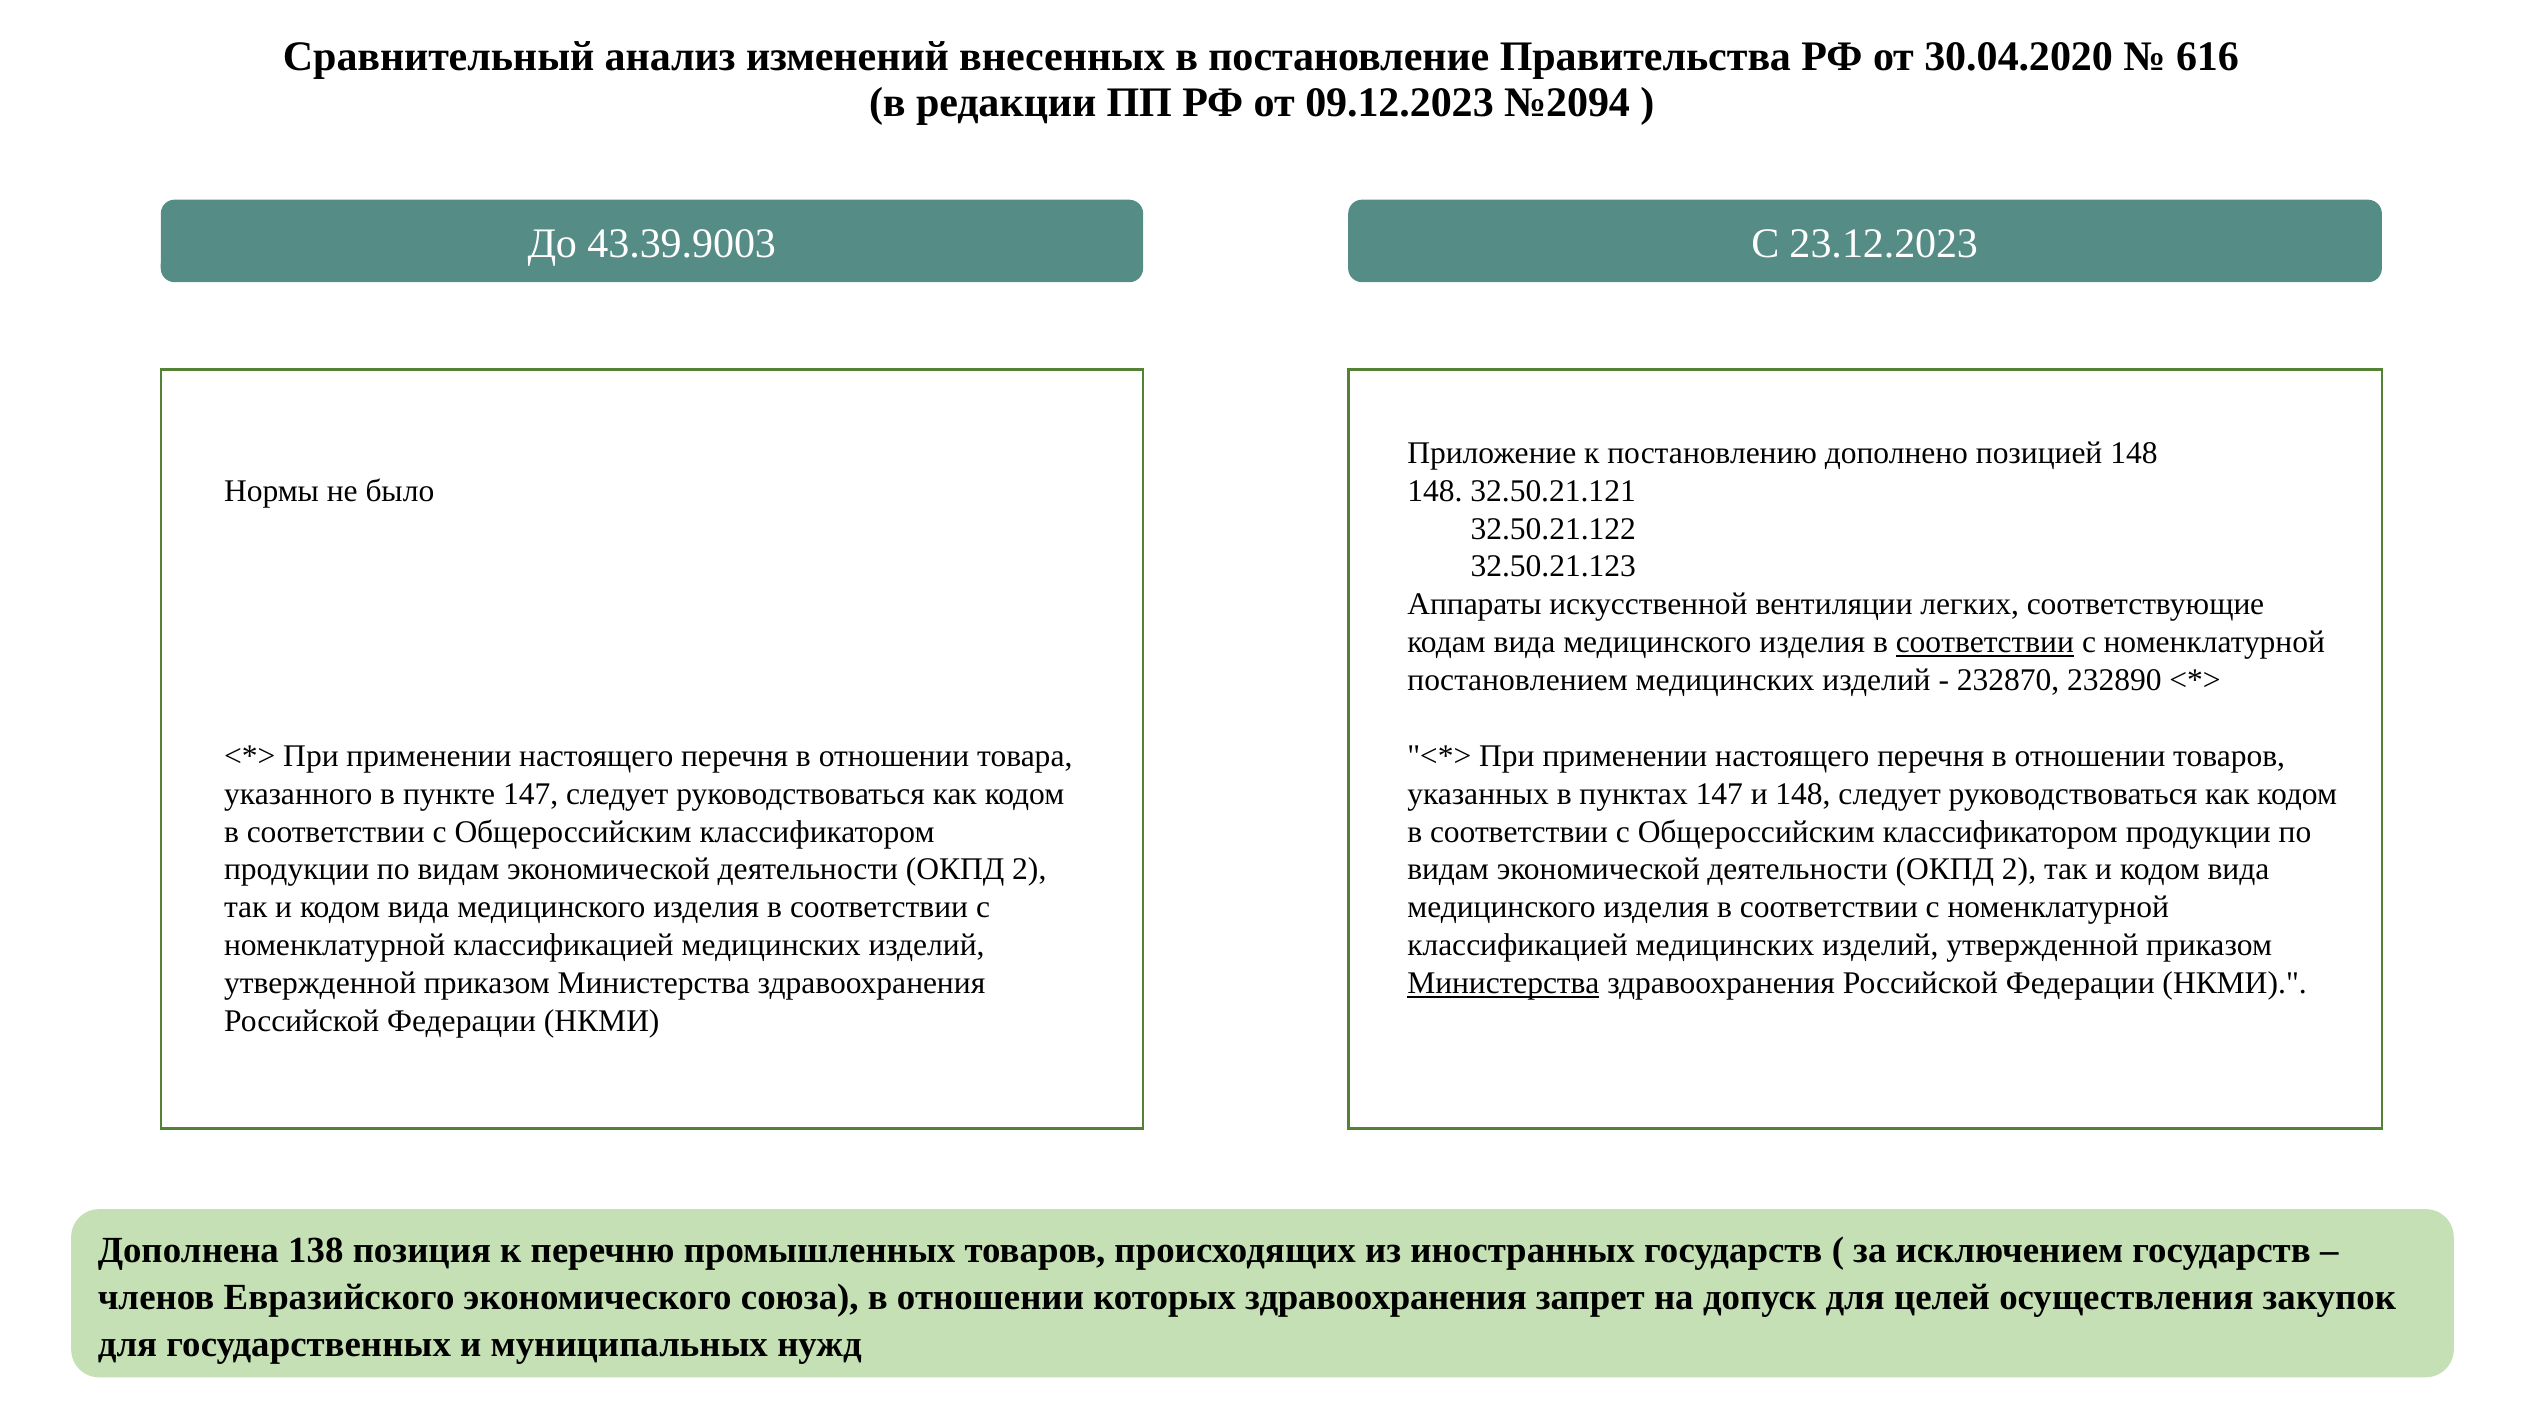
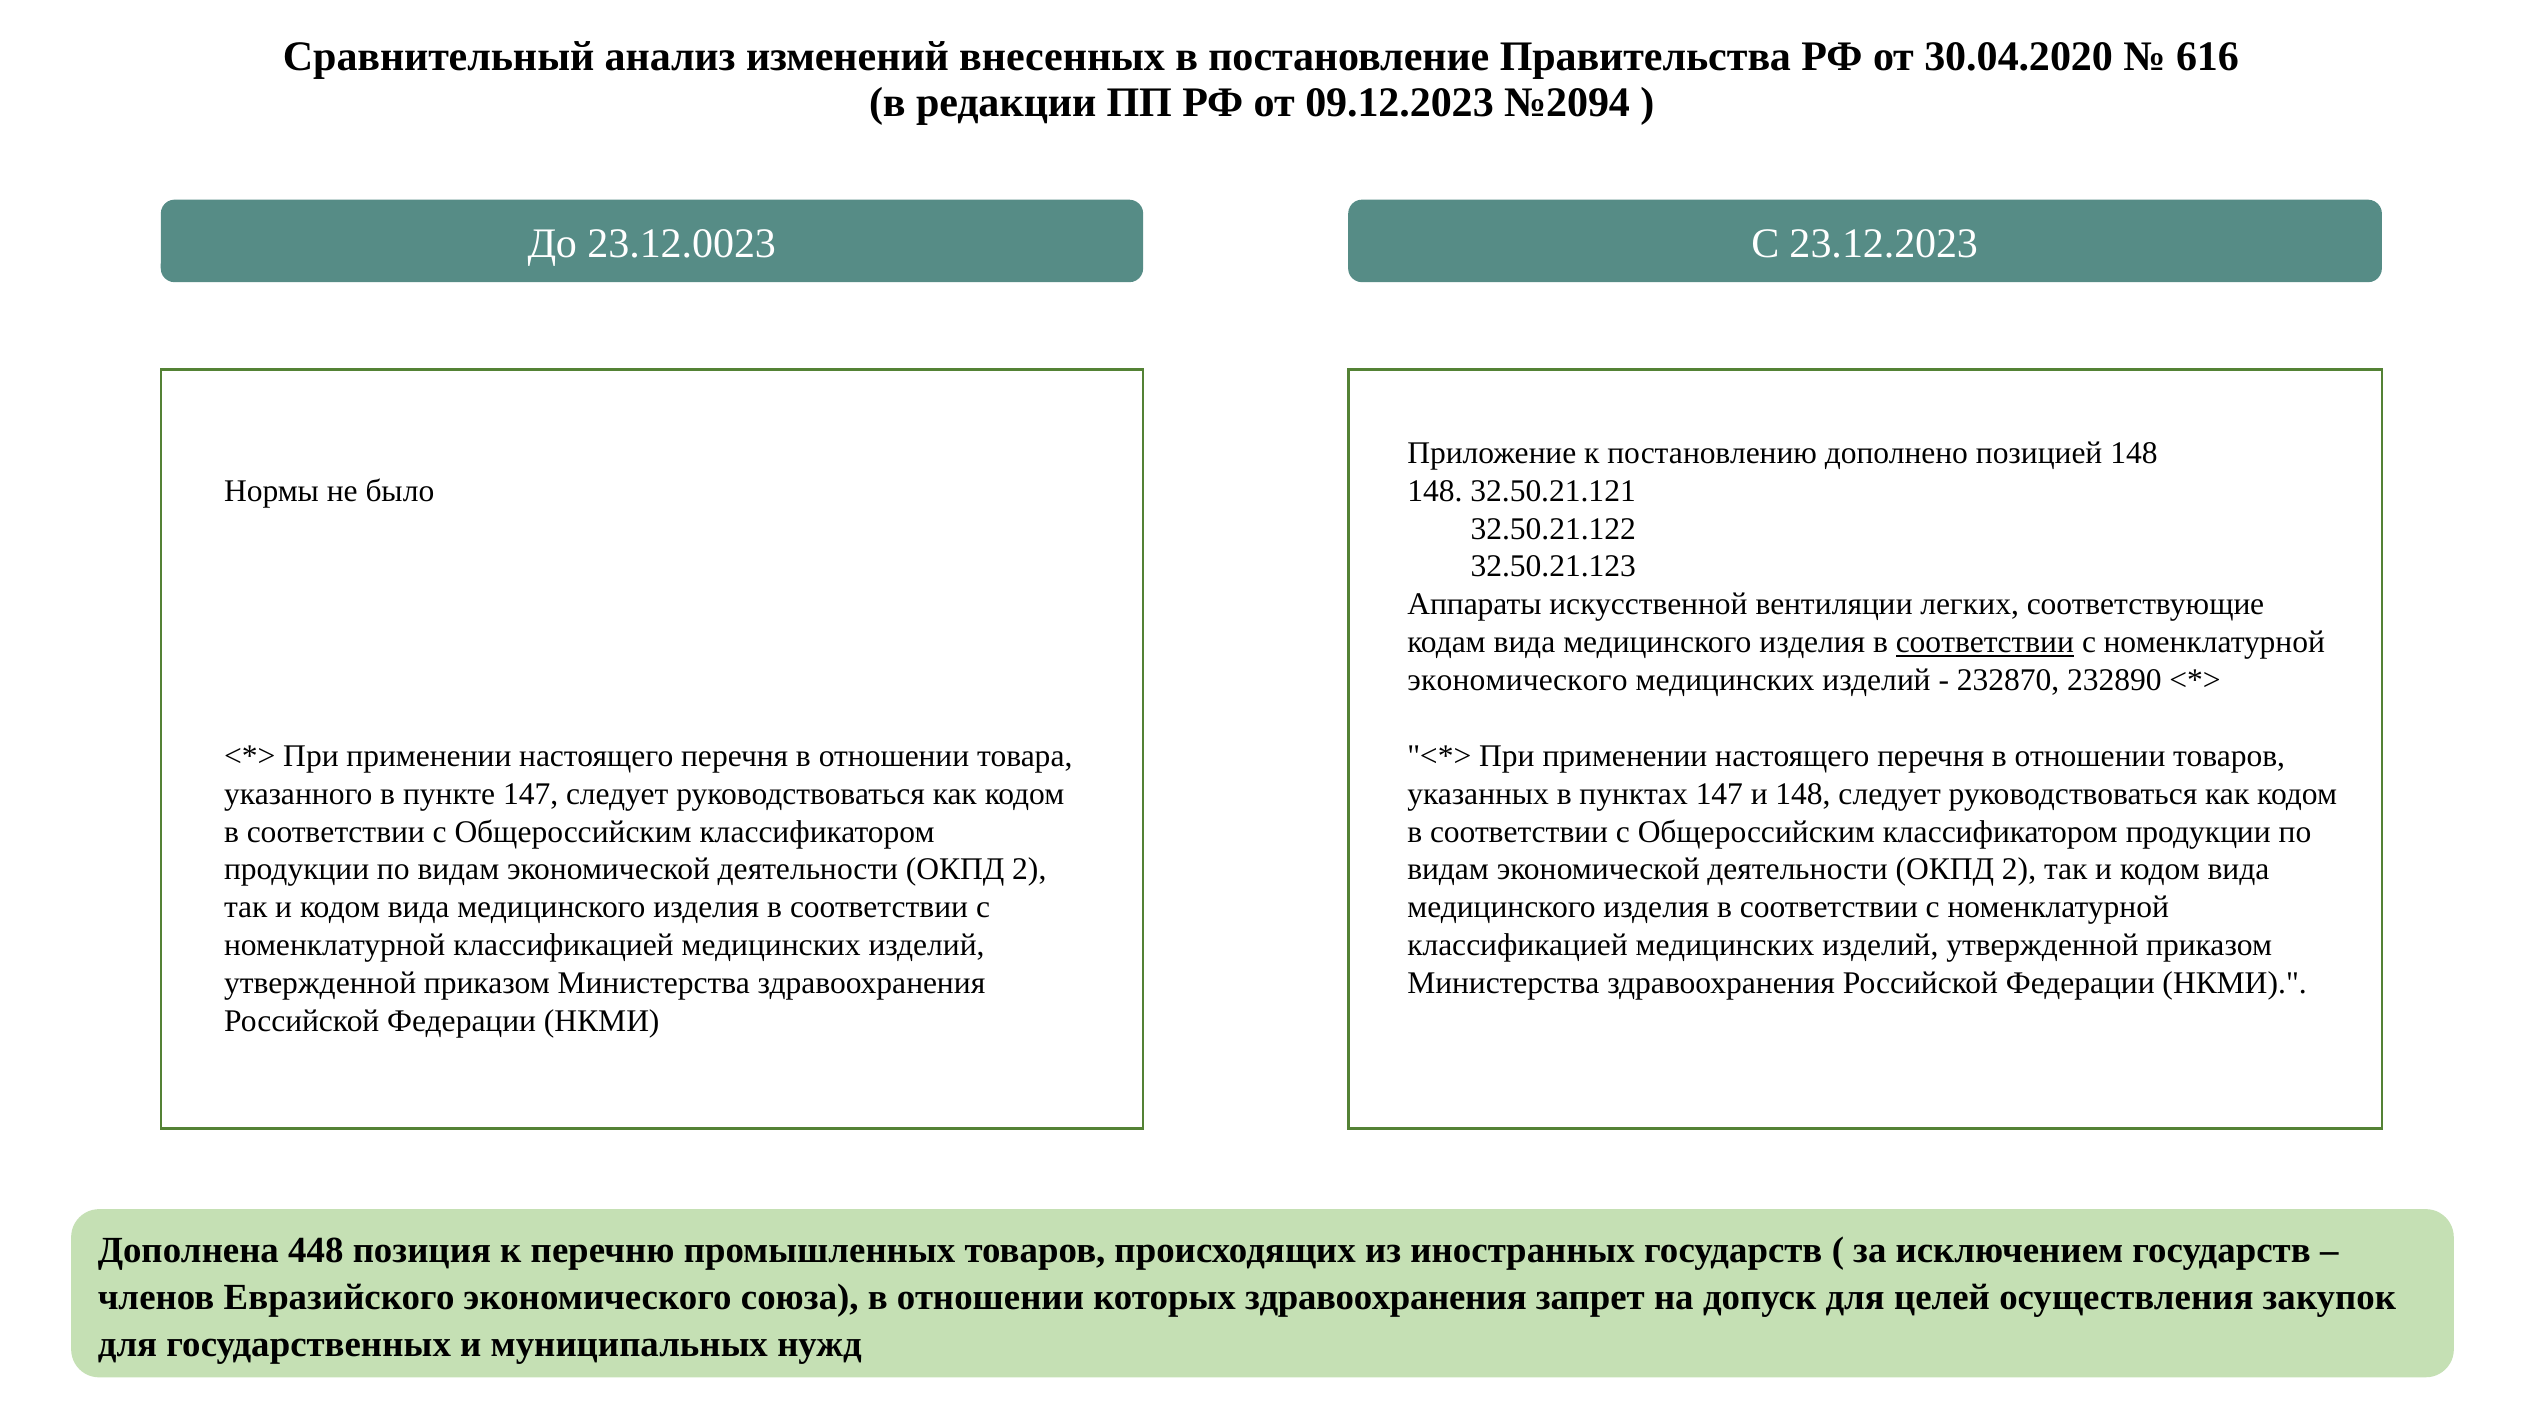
43.39.9003: 43.39.9003 -> 23.12.0023 (682, 244)
постановлением: постановлением -> экономического (1518, 680)
Министерства underline: present -> none (1503, 983)
138: 138 -> 448 (316, 1250)
